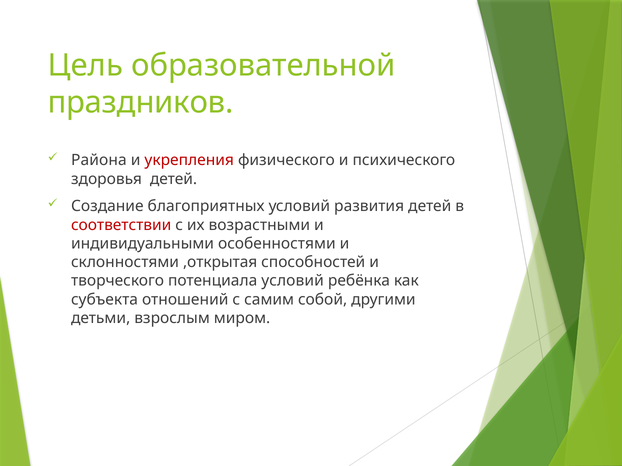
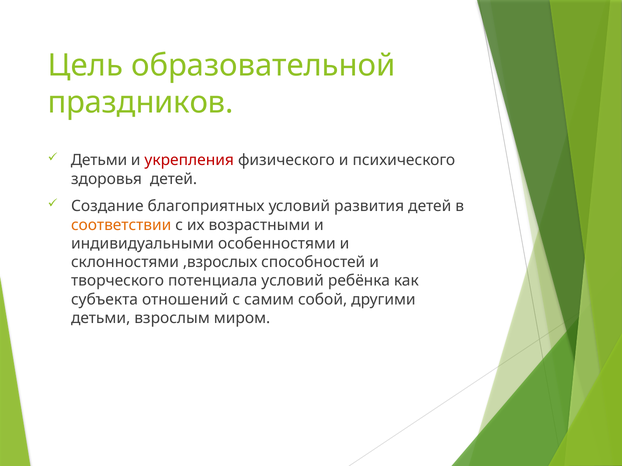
Района: Района -> Детьми (99, 161)
соответствии colour: red -> orange (121, 225)
,открытая: ,открытая -> ,взрослых (220, 262)
